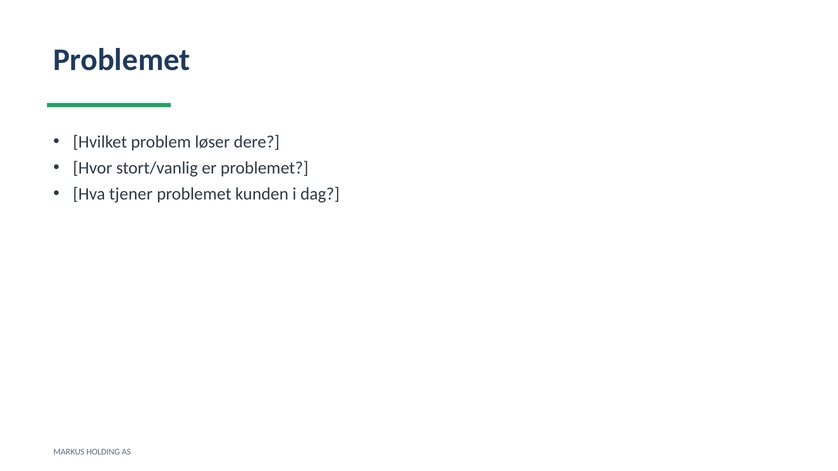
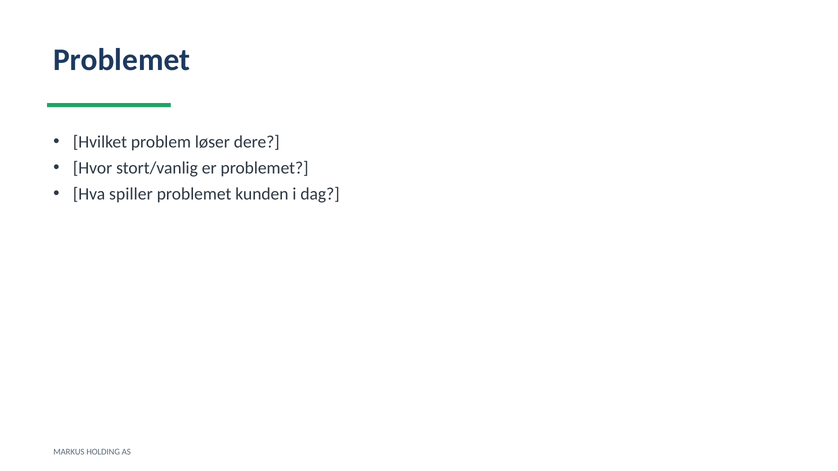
tjener: tjener -> spiller (131, 194)
